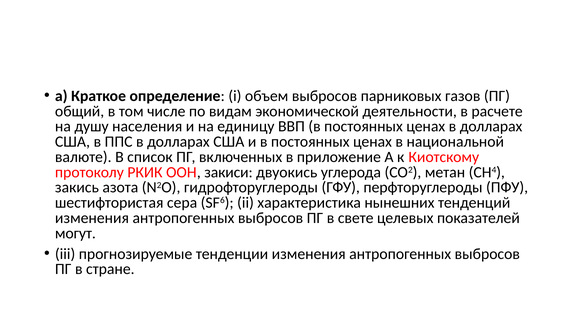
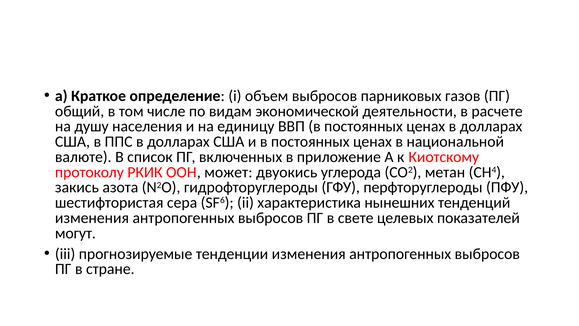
закиси: закиси -> может (228, 172)
